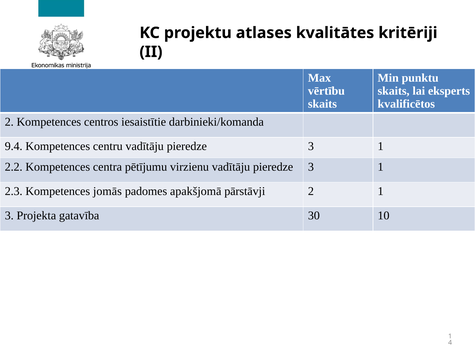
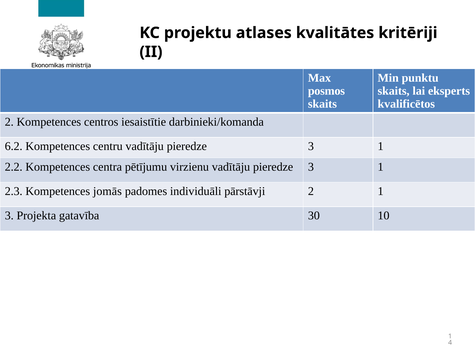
vērtību: vērtību -> posmos (326, 91)
9.4: 9.4 -> 6.2 (14, 146)
apakšjomā: apakšjomā -> individuāli (196, 191)
